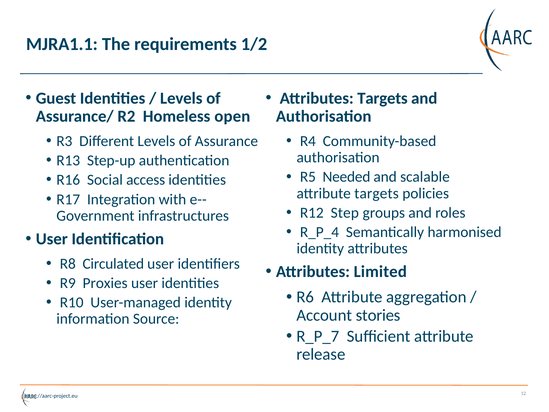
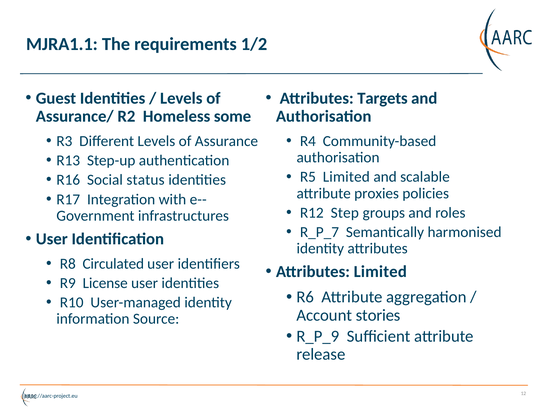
open: open -> some (232, 116)
R5 Needed: Needed -> Limited (346, 177)
access: access -> status (146, 180)
attribute targets: targets -> proxies (377, 193)
R_P_4: R_P_4 -> R_P_7 (319, 232)
Proxies: Proxies -> License (105, 283)
R_P_7: R_P_7 -> R_P_9 (318, 336)
